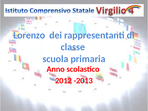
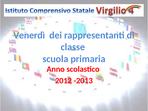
Lorenzo: Lorenzo -> Venerdì (29, 35)
